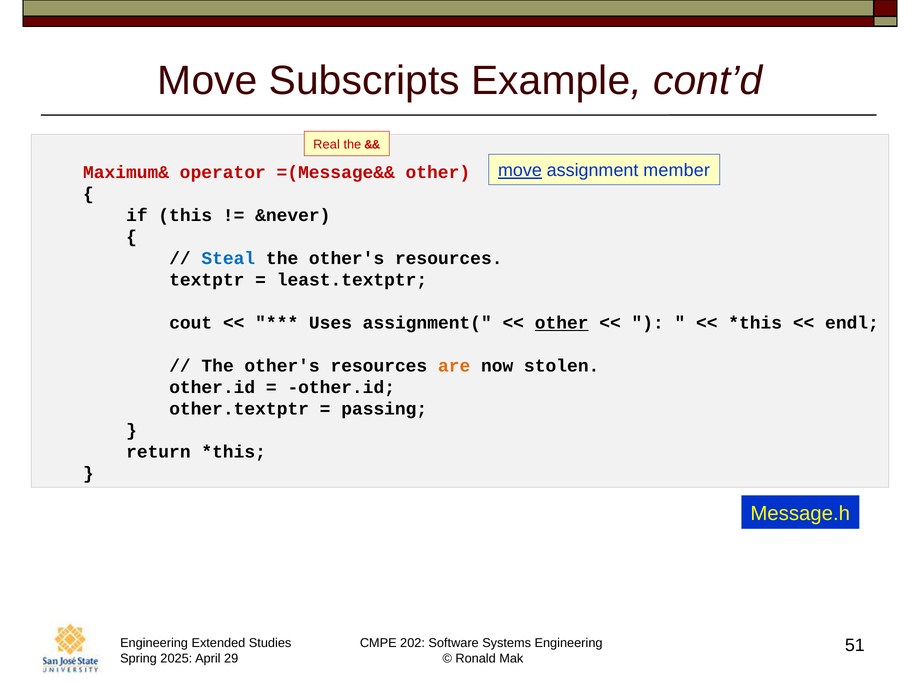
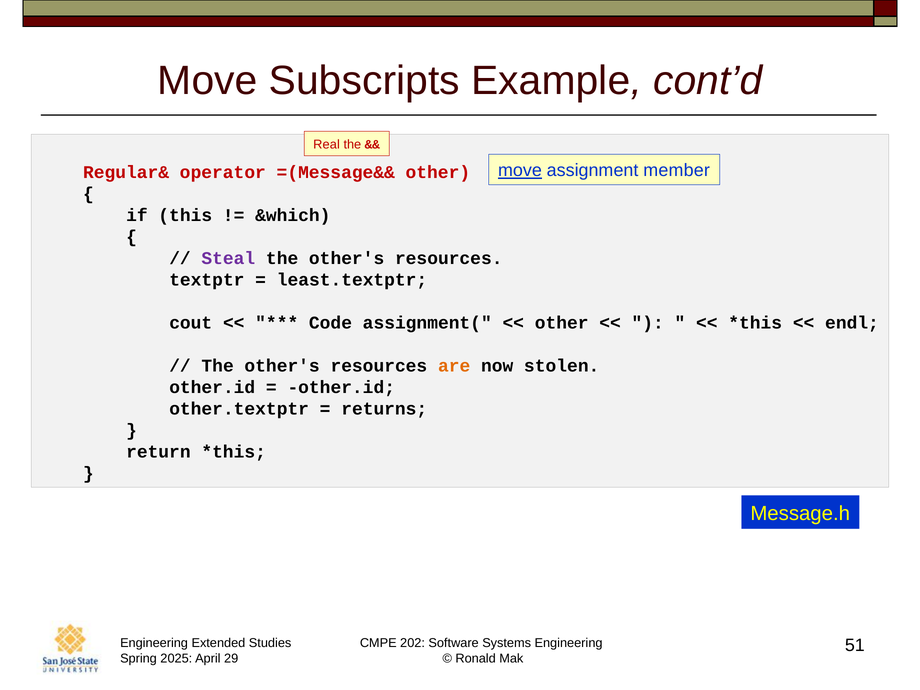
Maximum&: Maximum& -> Regular& (126, 172)
&never: &never -> &which (293, 215)
Steal colour: blue -> purple (228, 258)
Uses: Uses -> Code (330, 323)
other underline: present -> none (562, 323)
passing: passing -> returns (384, 409)
